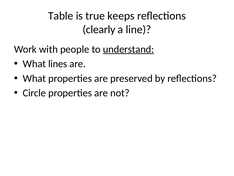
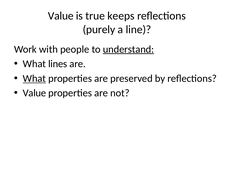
Table: Table -> Value (61, 16)
clearly: clearly -> purely (99, 29)
What underline: none -> present (34, 78)
Circle: Circle -> Value (34, 93)
